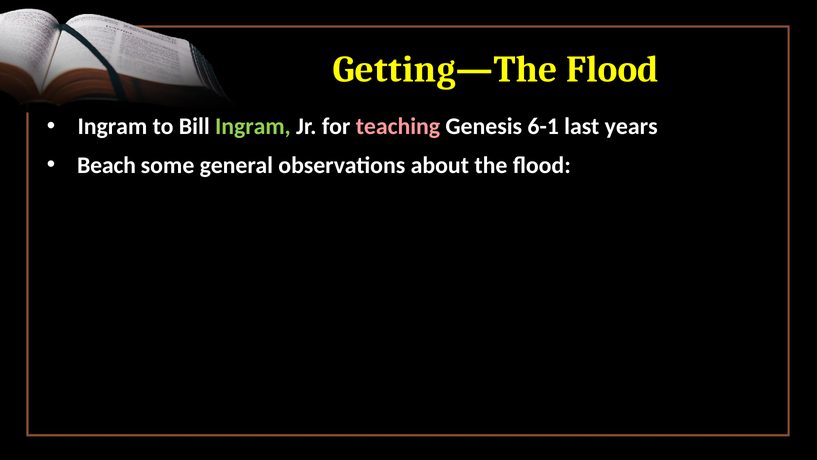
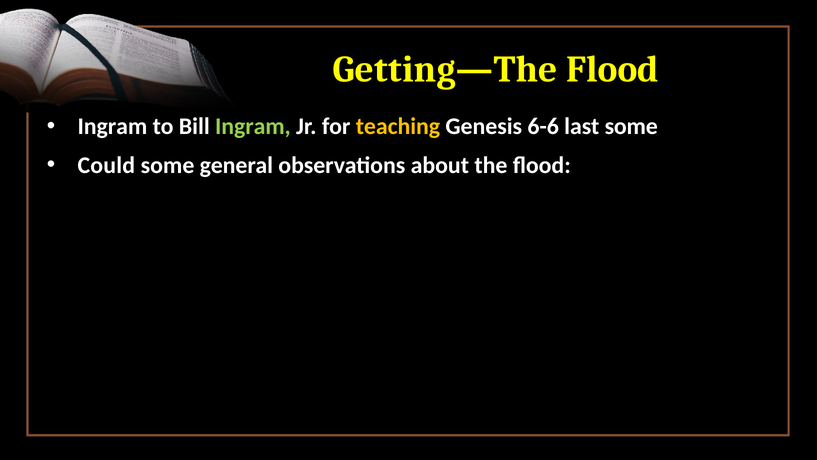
teaching colour: pink -> yellow (398, 126)
6-1: 6-1 -> 6-6 (543, 126)
last years: years -> some (631, 126)
Beach: Beach -> Could (106, 165)
